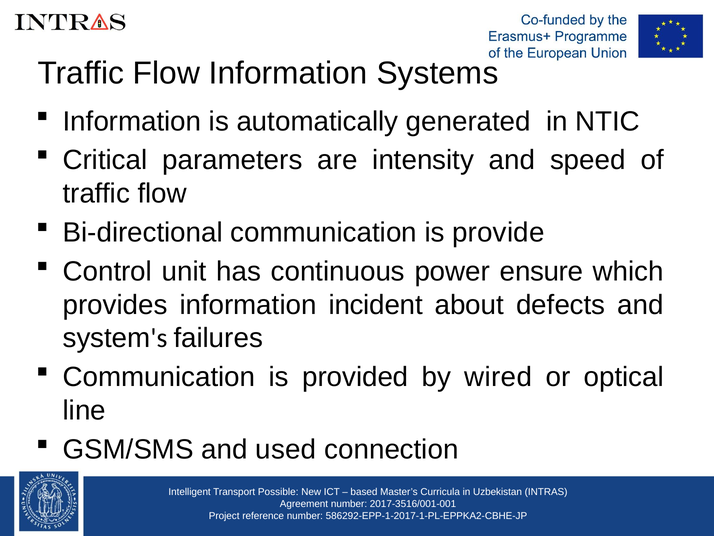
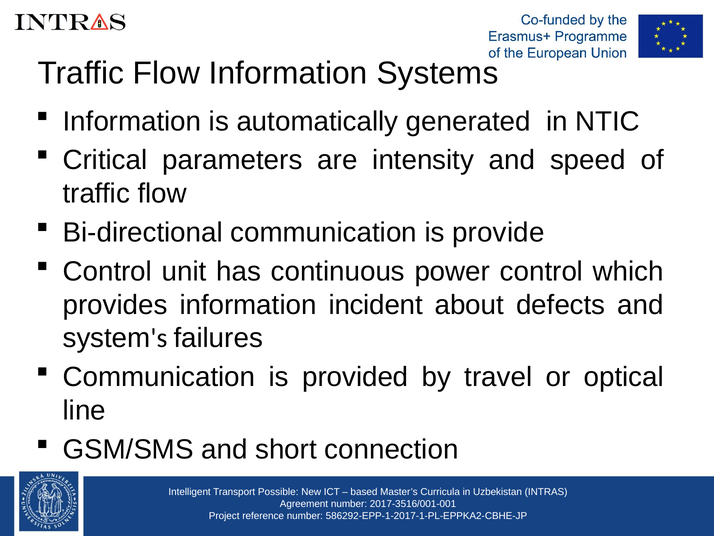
power ensure: ensure -> control (541, 271)
wired: wired -> travel (498, 377)
used: used -> short (286, 449)
